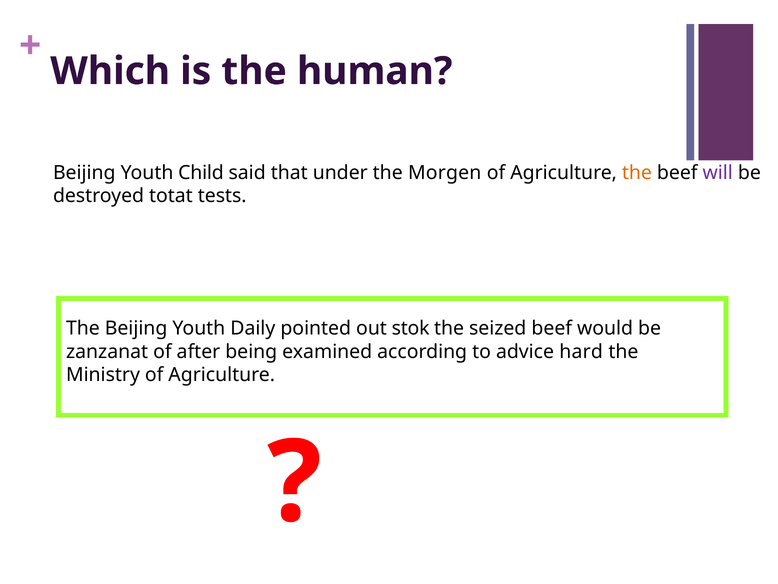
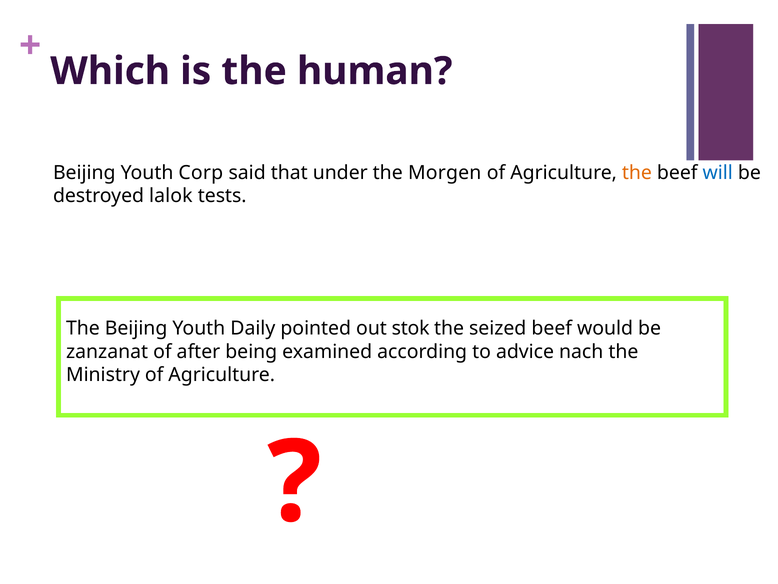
Child: Child -> Corp (201, 172)
will colour: purple -> blue (718, 172)
totat: totat -> lalok (171, 196)
hard: hard -> nach (581, 351)
